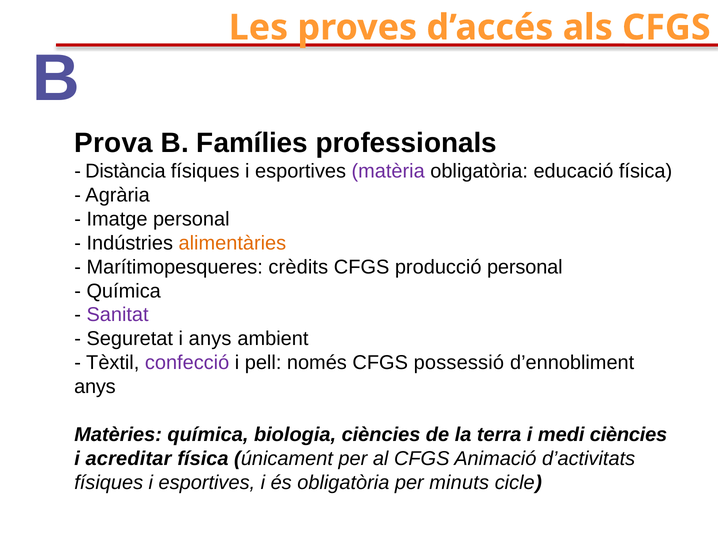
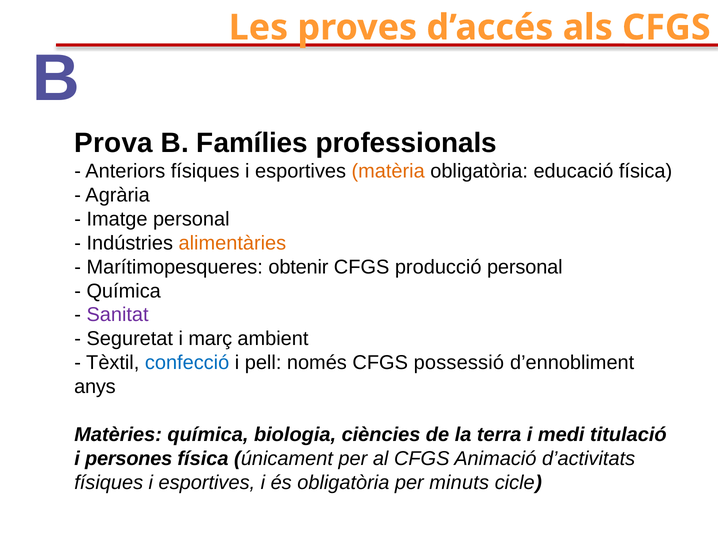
Distància: Distància -> Anteriors (125, 171)
matèria colour: purple -> orange (388, 171)
crèdits: crèdits -> obtenir (298, 267)
i anys: anys -> març (210, 339)
confecció colour: purple -> blue (187, 362)
medi ciències: ciències -> titulació (628, 434)
acreditar: acreditar -> persones (129, 458)
